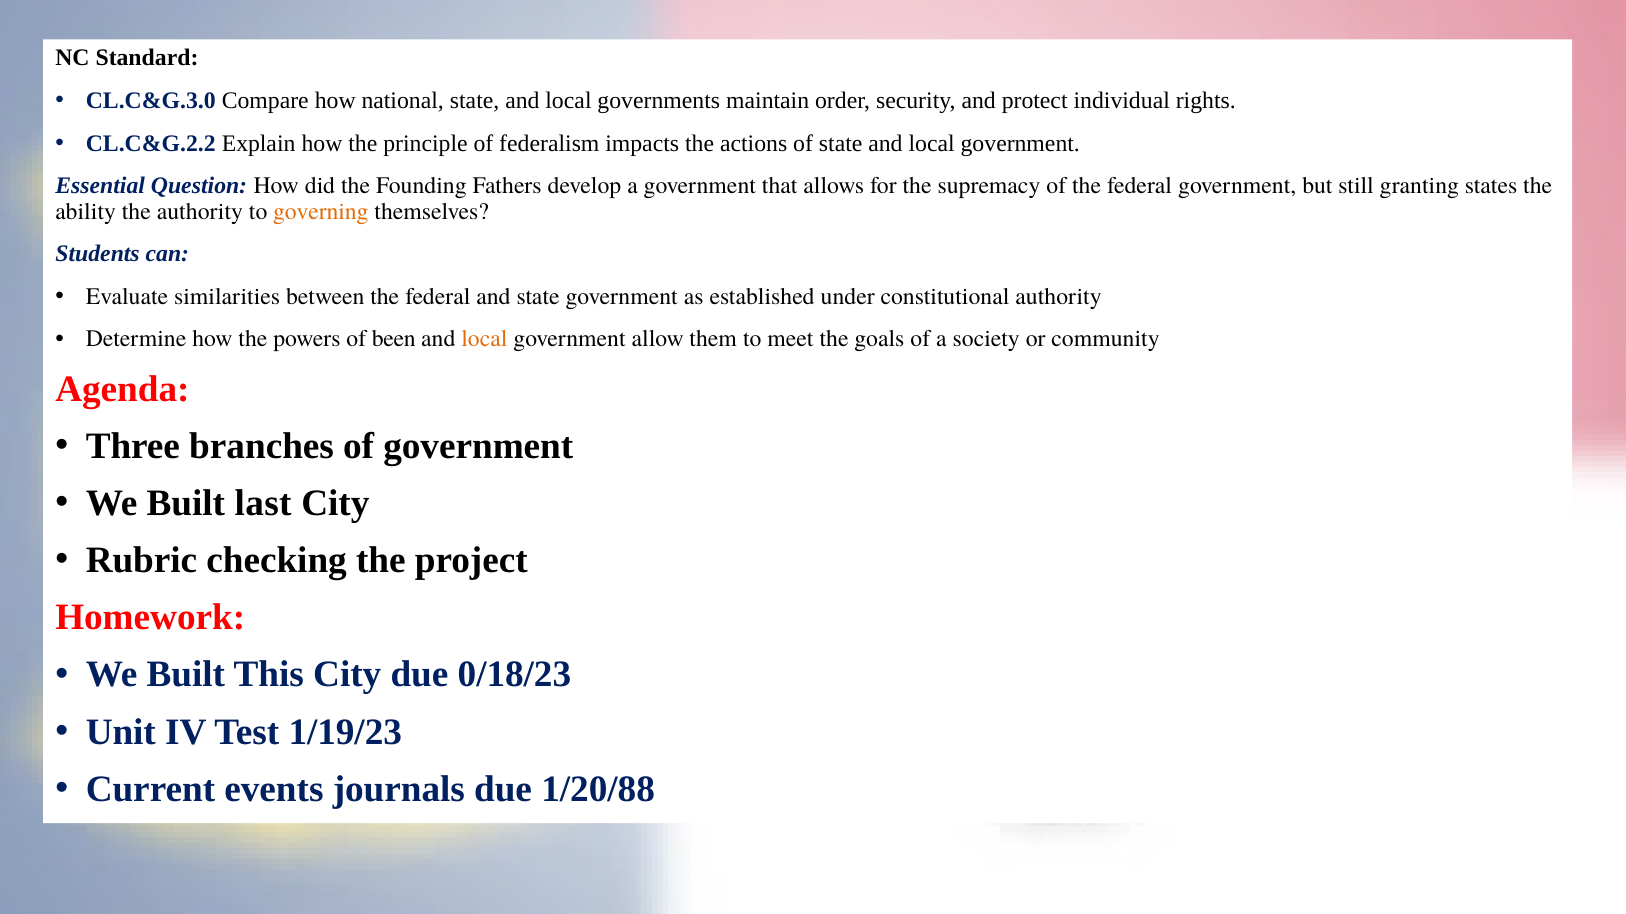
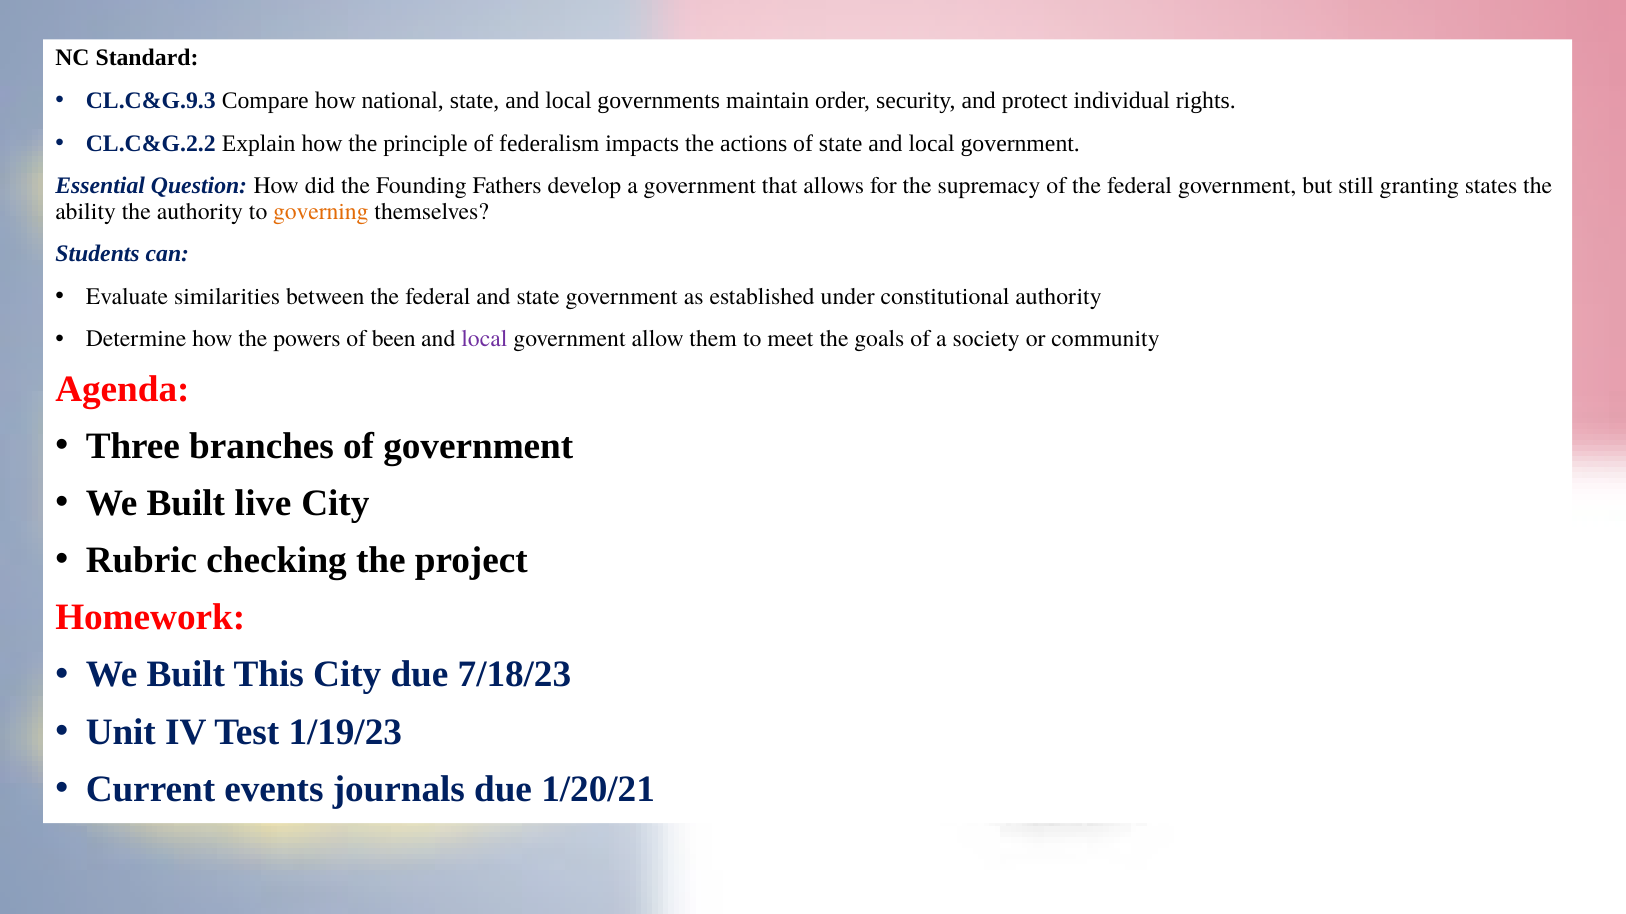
CL.C&G.3.0: CL.C&G.3.0 -> CL.C&G.9.3 (151, 101)
local colour: orange -> purple (484, 339)
last: last -> live (263, 503)
0/18/23: 0/18/23 -> 7/18/23 (514, 675)
1/20/88: 1/20/88 -> 1/20/21 (598, 789)
